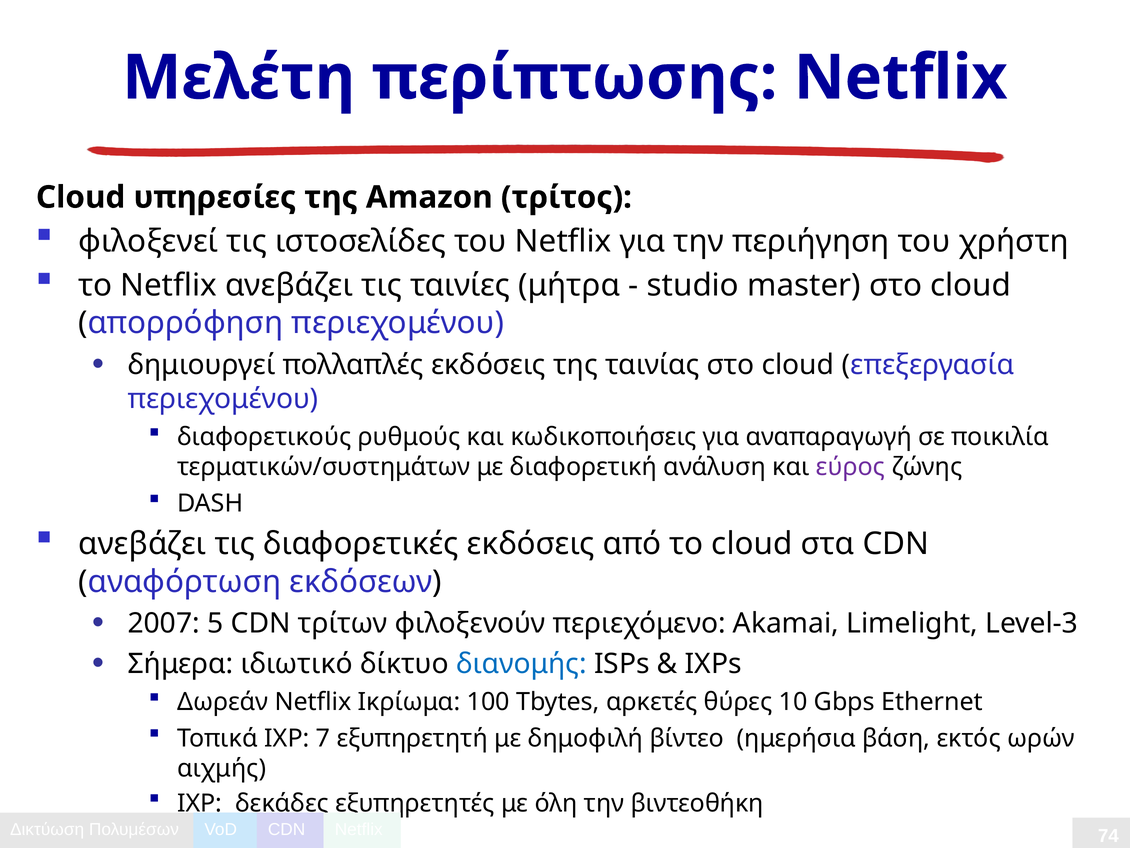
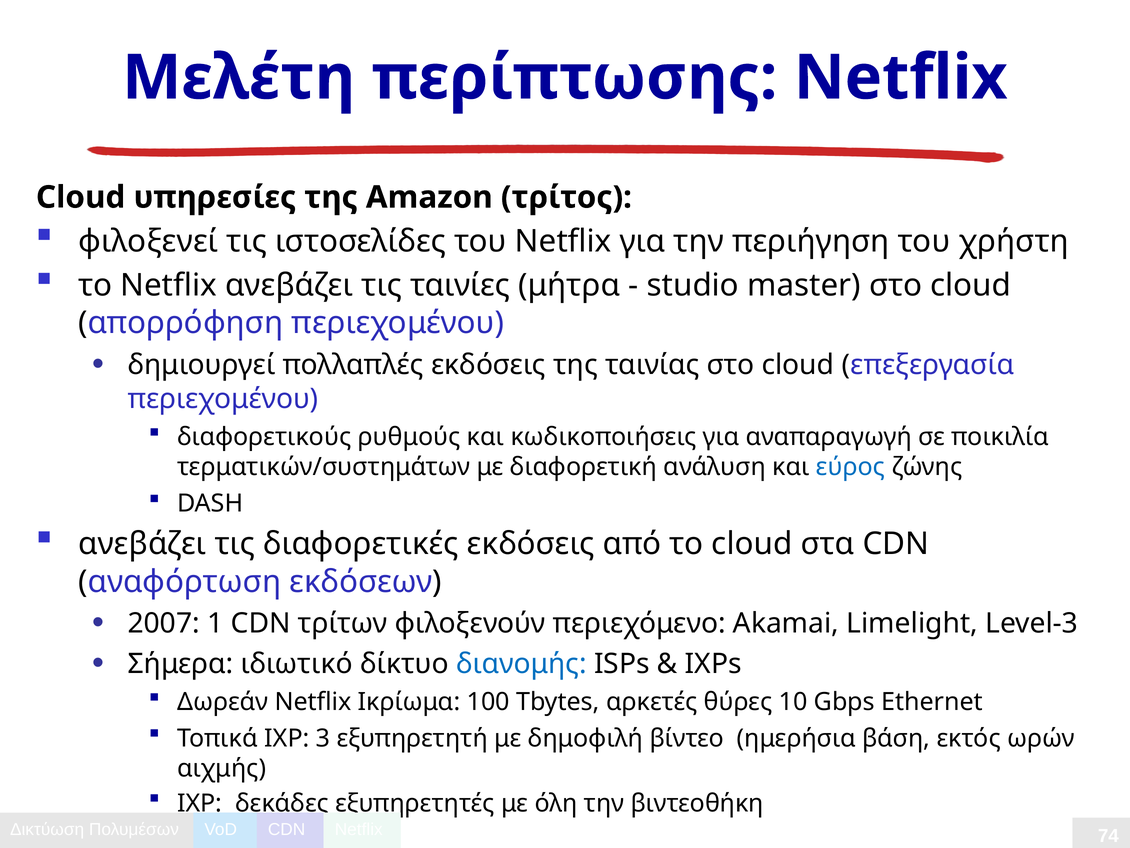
εύρος colour: purple -> blue (851, 467)
5: 5 -> 1 (215, 623)
7: 7 -> 3 (323, 738)
